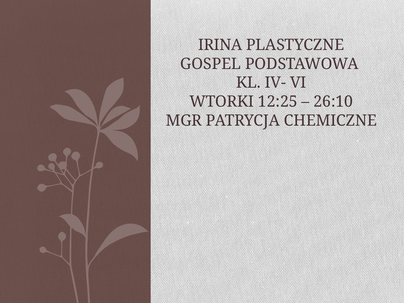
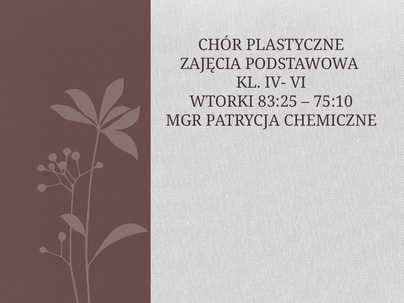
IRINA: IRINA -> CHÓR (220, 45)
GOSPEL: GOSPEL -> ZAJĘCIA (211, 64)
12:25: 12:25 -> 83:25 (278, 102)
26:10: 26:10 -> 75:10 (333, 102)
